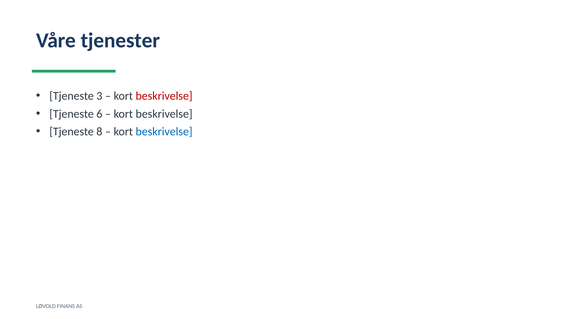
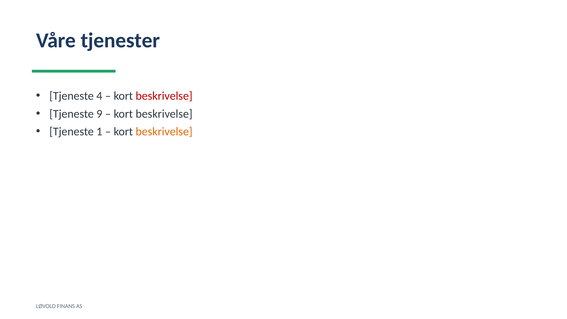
3: 3 -> 4 (99, 96)
6: 6 -> 9 (99, 114)
8: 8 -> 1 (99, 131)
beskrivelse colour: blue -> orange (164, 131)
